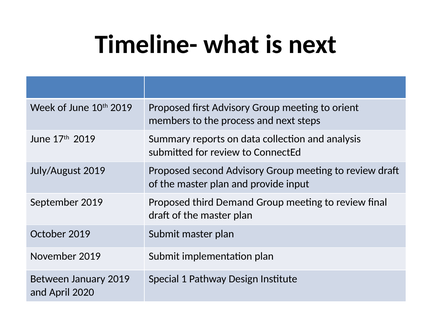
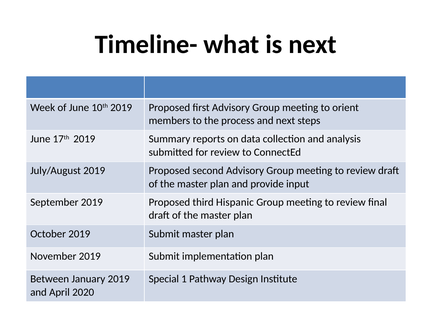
Demand: Demand -> Hispanic (235, 202)
